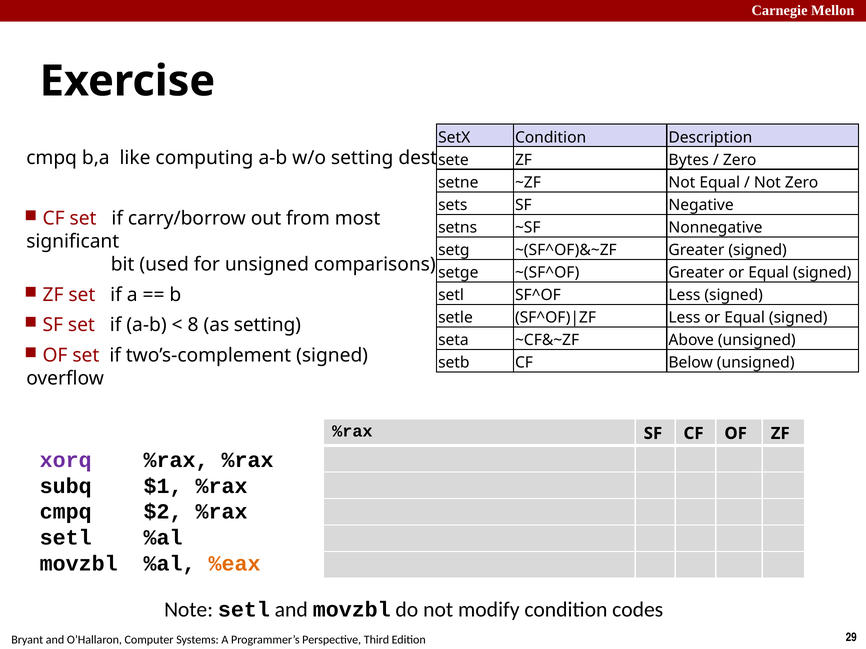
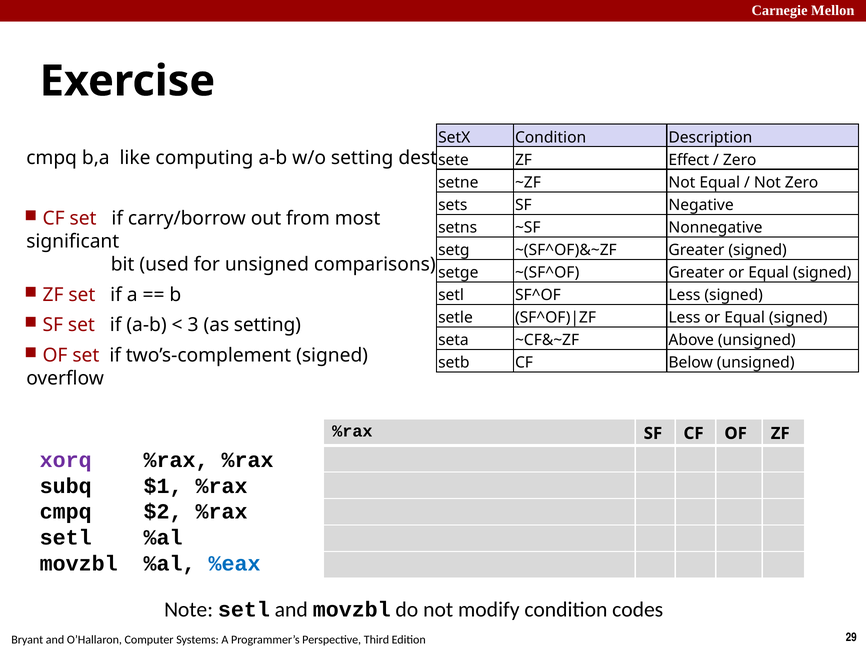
Bytes: Bytes -> Effect (689, 160)
8: 8 -> 3 (193, 325)
%eax colour: orange -> blue (235, 564)
